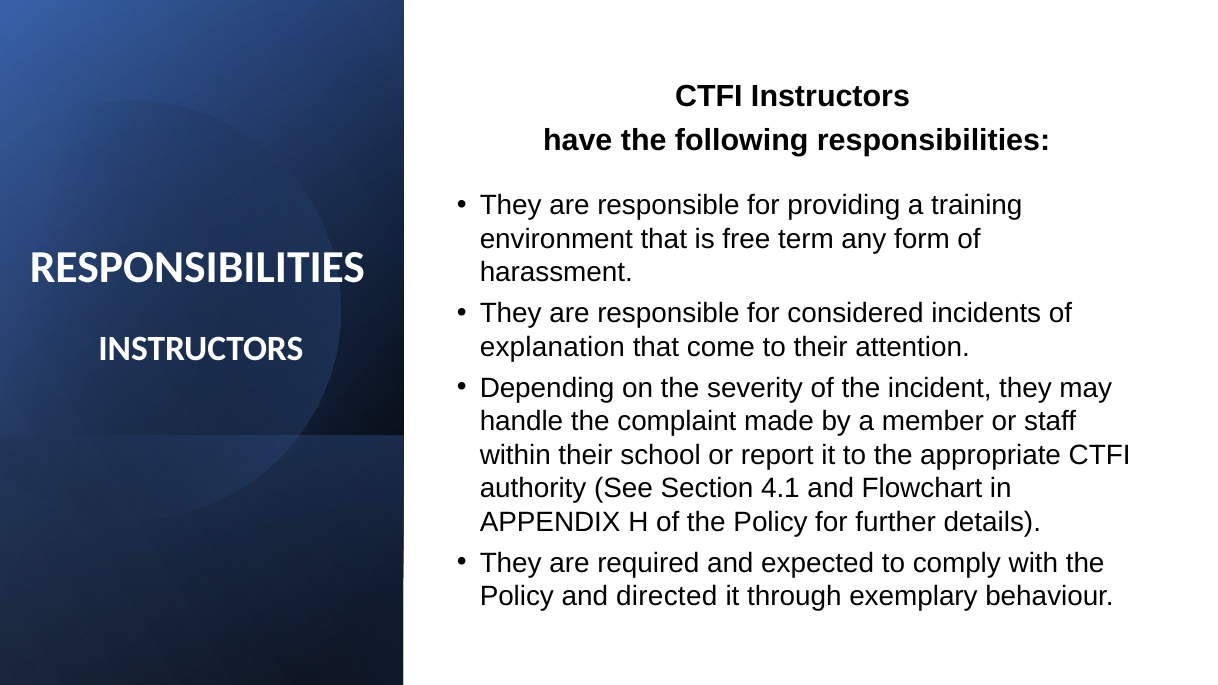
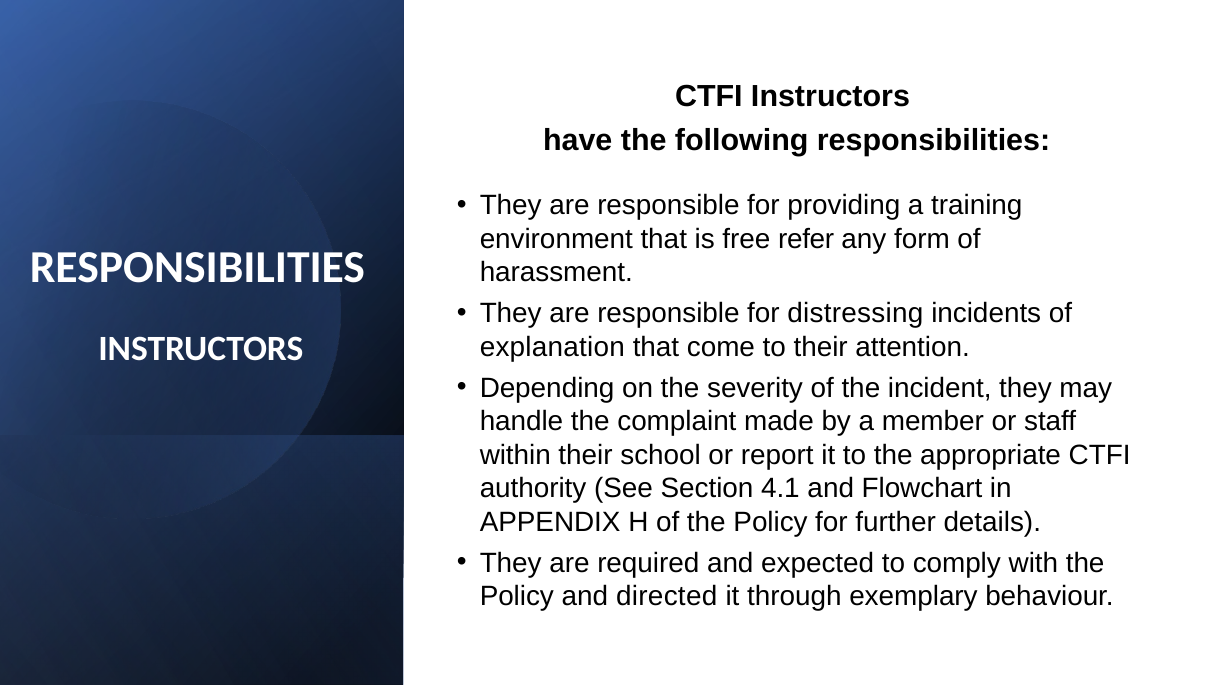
term: term -> refer (806, 239)
considered: considered -> distressing (855, 314)
